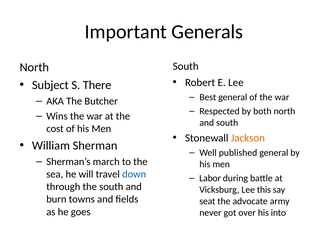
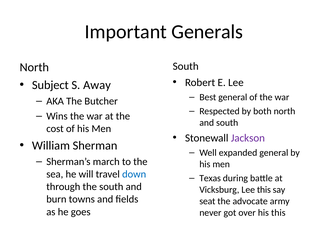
There: There -> Away (97, 85)
Jackson colour: orange -> purple (248, 138)
published: published -> expanded (238, 153)
Labor: Labor -> Texas (210, 178)
his into: into -> this (278, 213)
